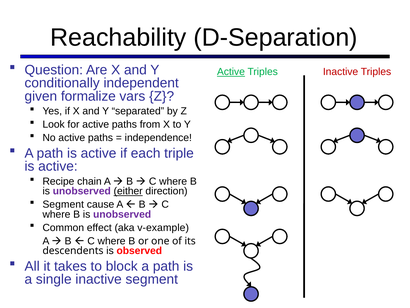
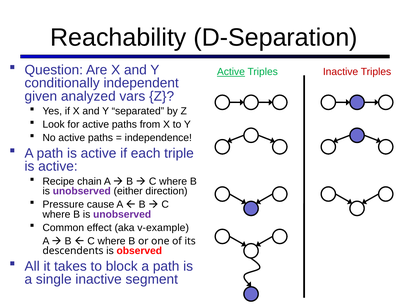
formalize: formalize -> analyzed (88, 96)
either underline: present -> none (128, 191)
Segment: Segment -> Pressure (63, 204)
